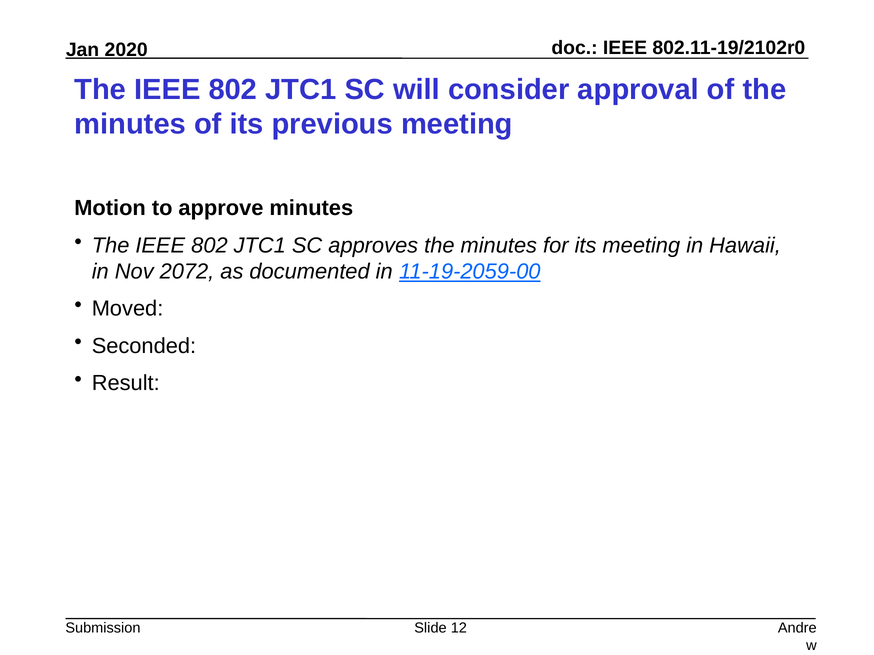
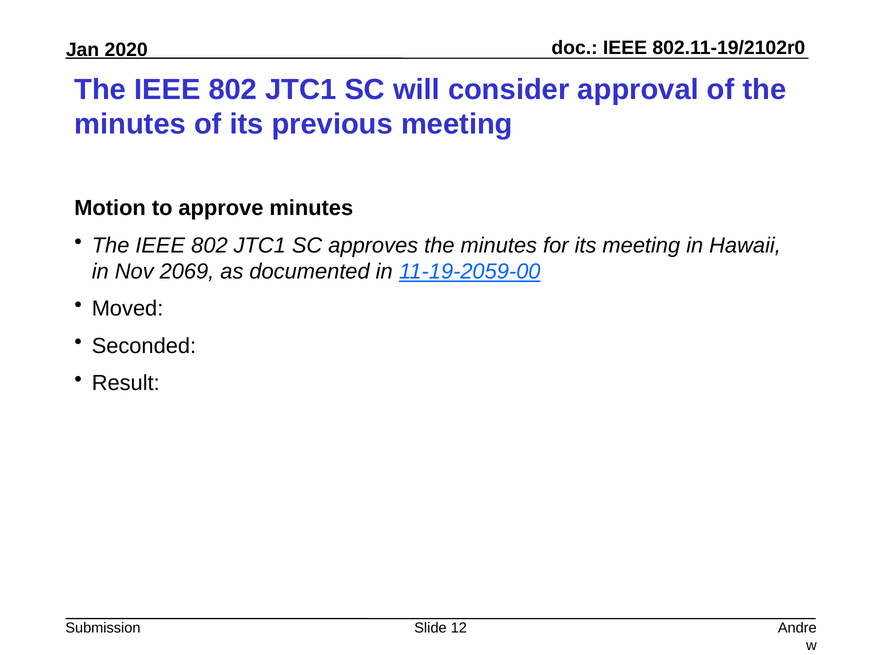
2072: 2072 -> 2069 (187, 272)
